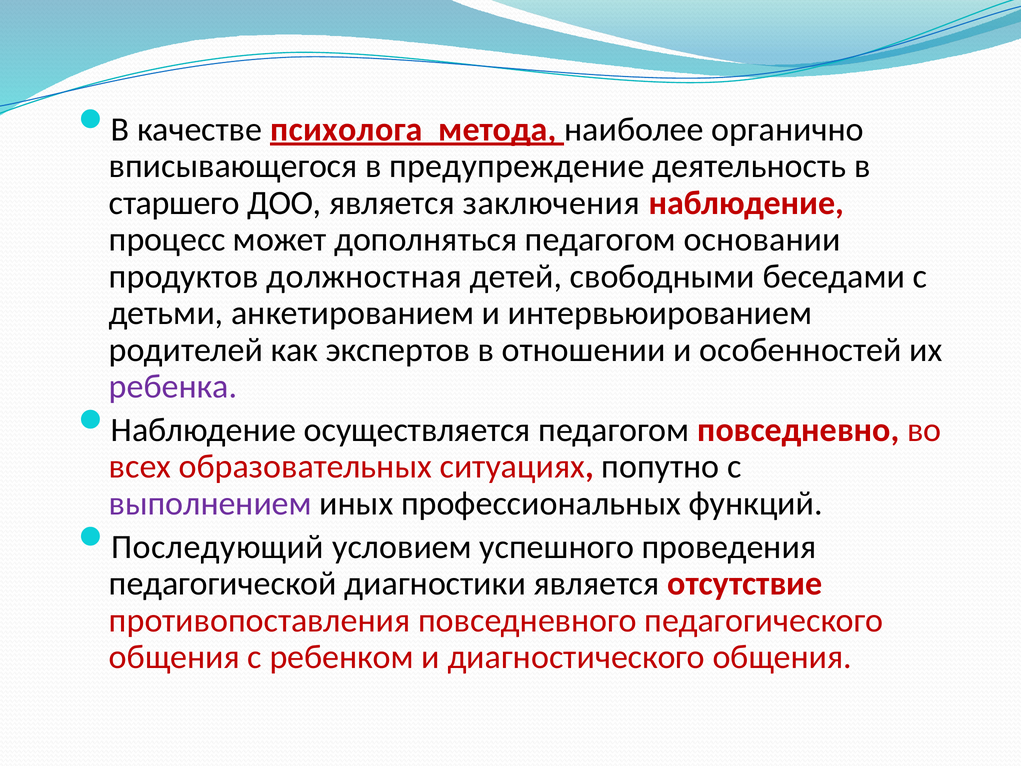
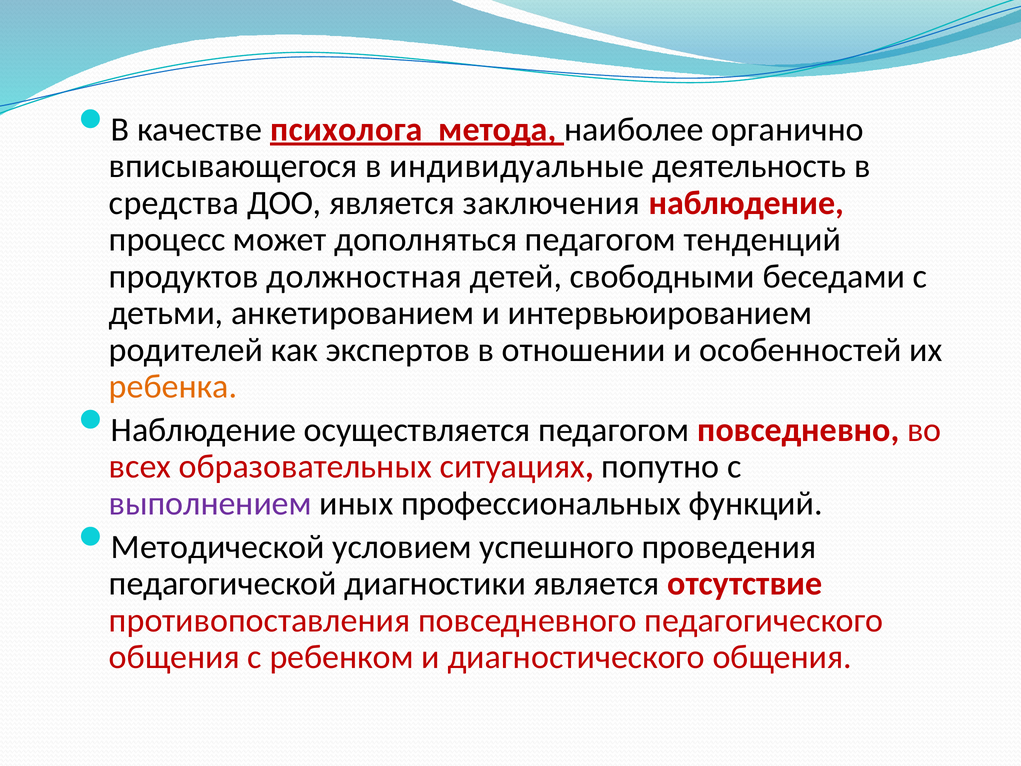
предупреждение: предупреждение -> индивидуальные (517, 166)
старшего: старшего -> средства (174, 203)
основании: основании -> тенденций (762, 240)
ребенка colour: purple -> orange (173, 386)
Последующий: Последующий -> Методической (218, 547)
